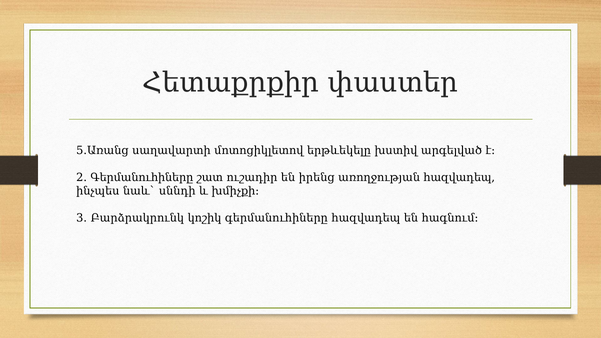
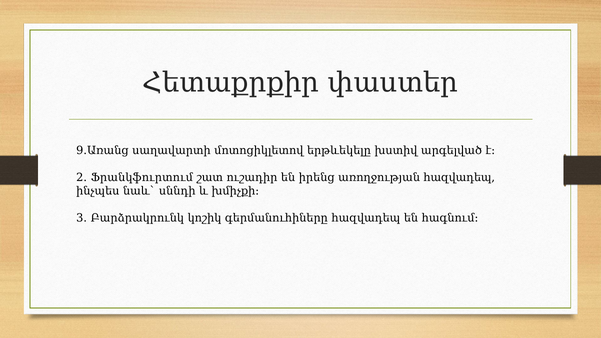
5․Առանց: 5․Առանց -> 9․Առանց (102, 151)
2․ Գերմանուհիները: Գերմանուհիները -> Ֆրանկֆուրտում (142, 178)
